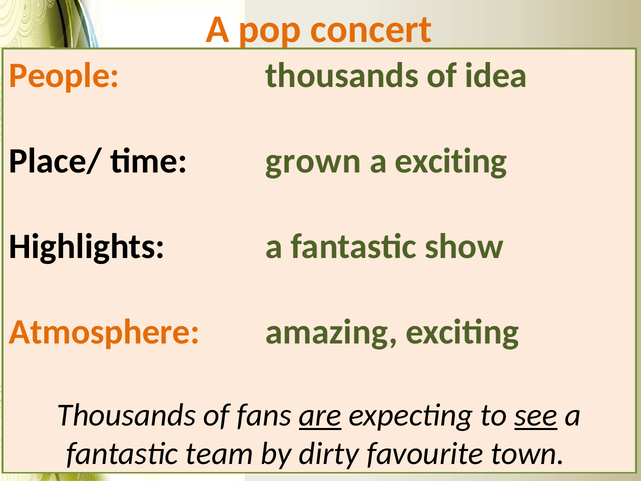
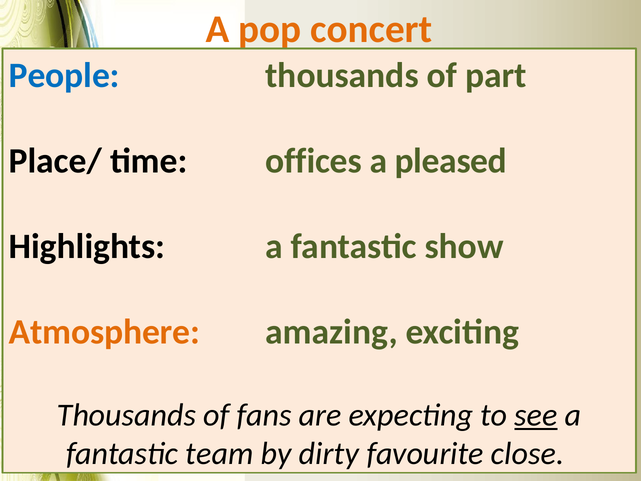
People colour: orange -> blue (64, 76)
idea: idea -> part (496, 76)
grown: grown -> offices (314, 161)
a exciting: exciting -> pleased (451, 161)
are underline: present -> none (320, 415)
town: town -> close (528, 453)
